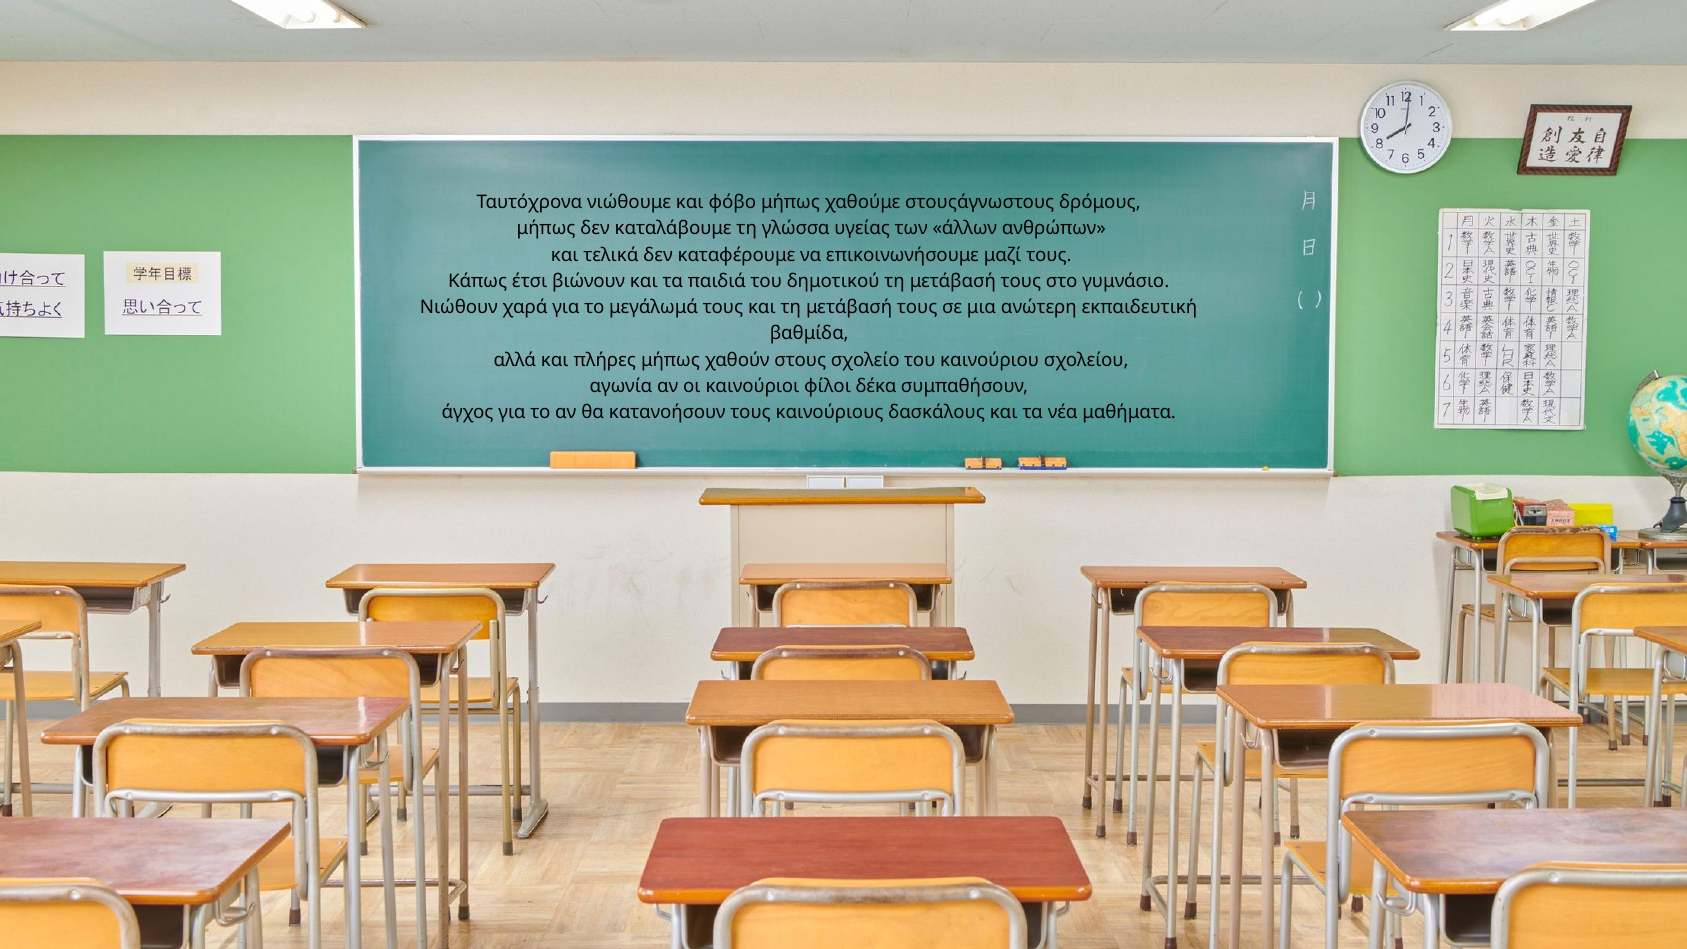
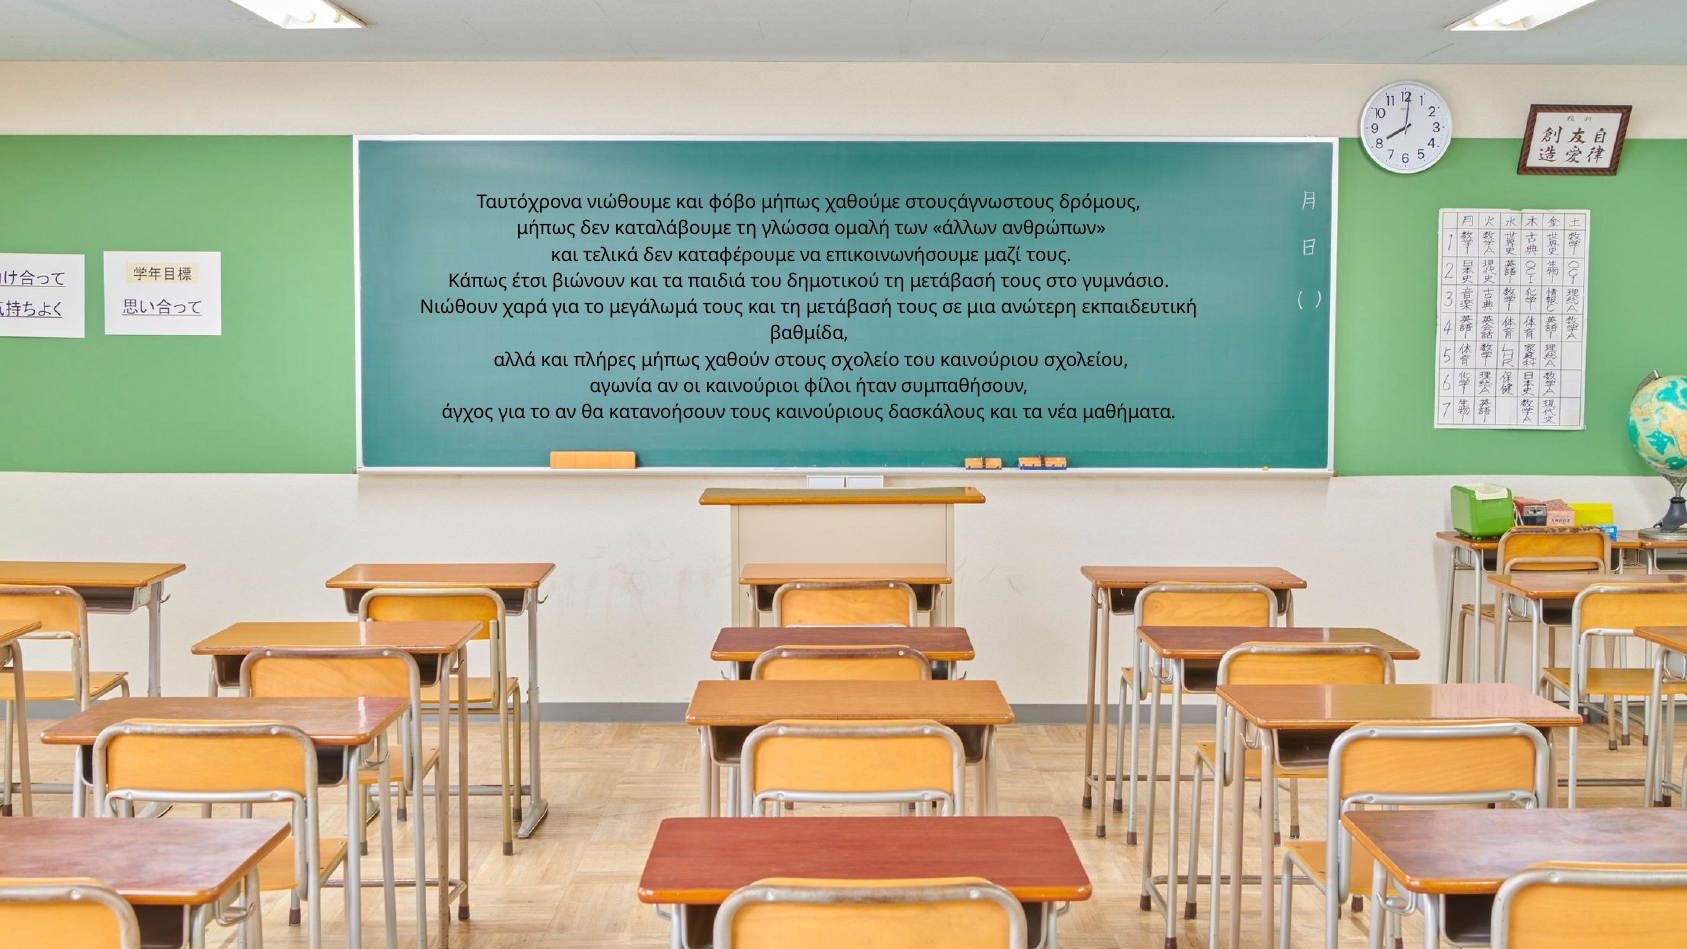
υγείας: υγείας -> ομαλή (862, 229)
δέκα: δέκα -> ήταν (876, 386)
